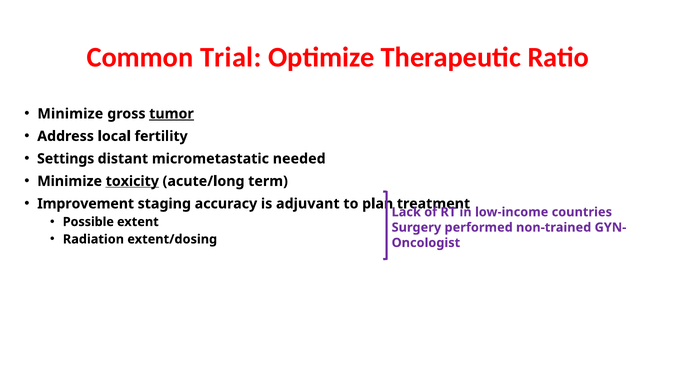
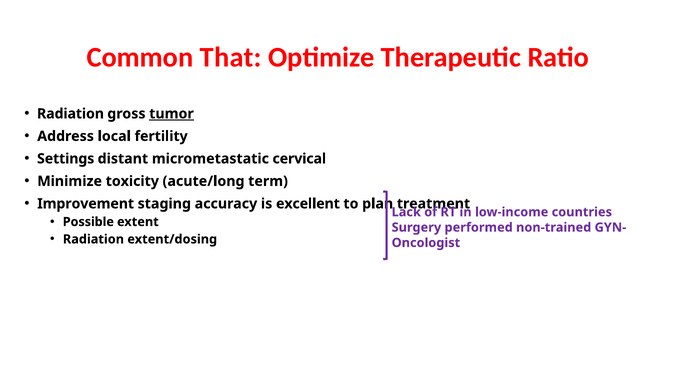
Trial: Trial -> That (231, 57)
Minimize: Minimize -> Radiation (70, 114)
needed: needed -> cervical (299, 159)
toxicity underline: present -> none (132, 181)
adjuvant: adjuvant -> excellent (308, 203)
